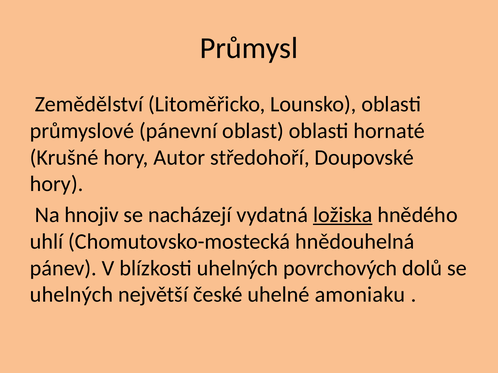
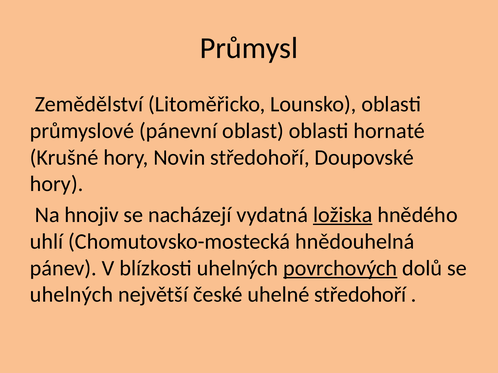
Autor: Autor -> Novin (179, 158)
povrchových underline: none -> present (340, 268)
uhelné amoniaku: amoniaku -> středohoří (360, 295)
